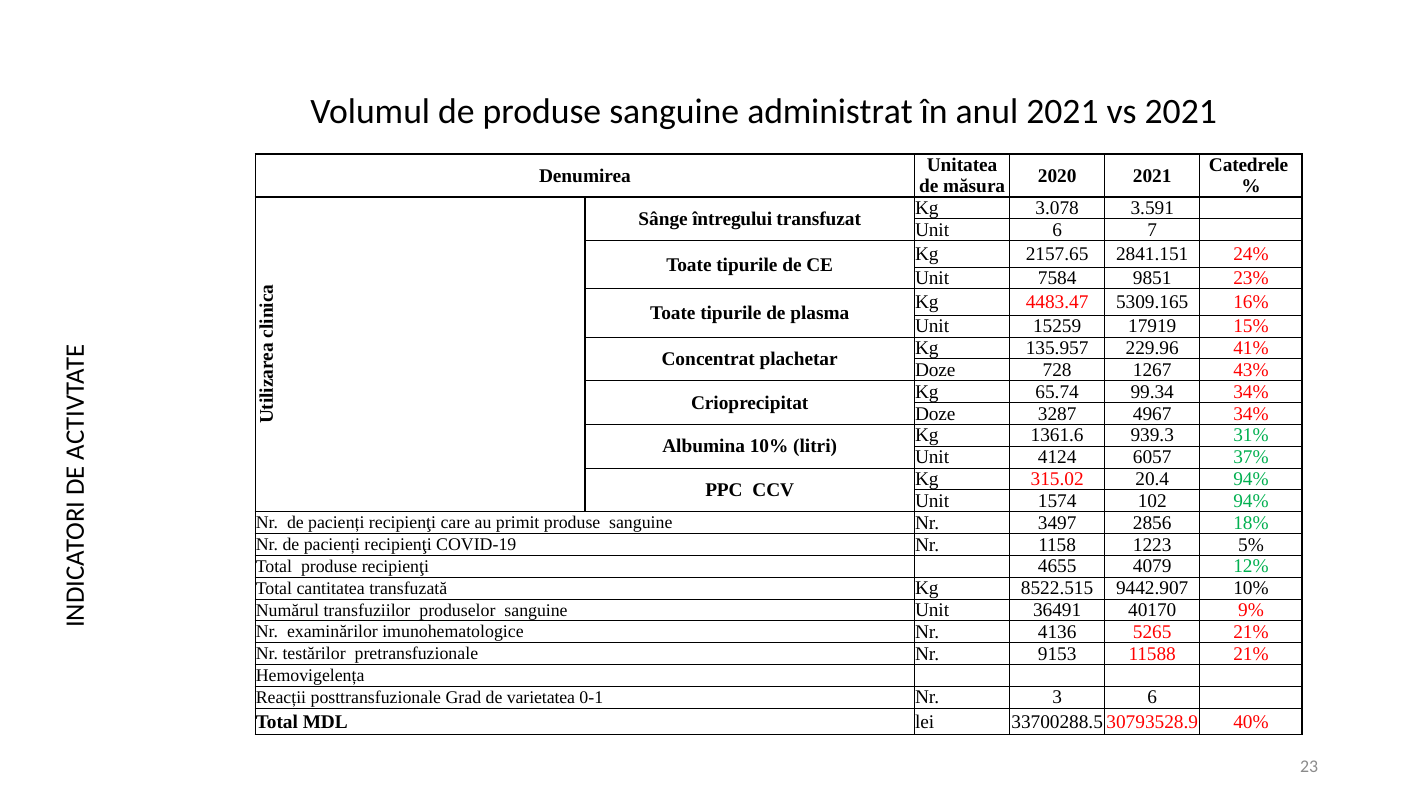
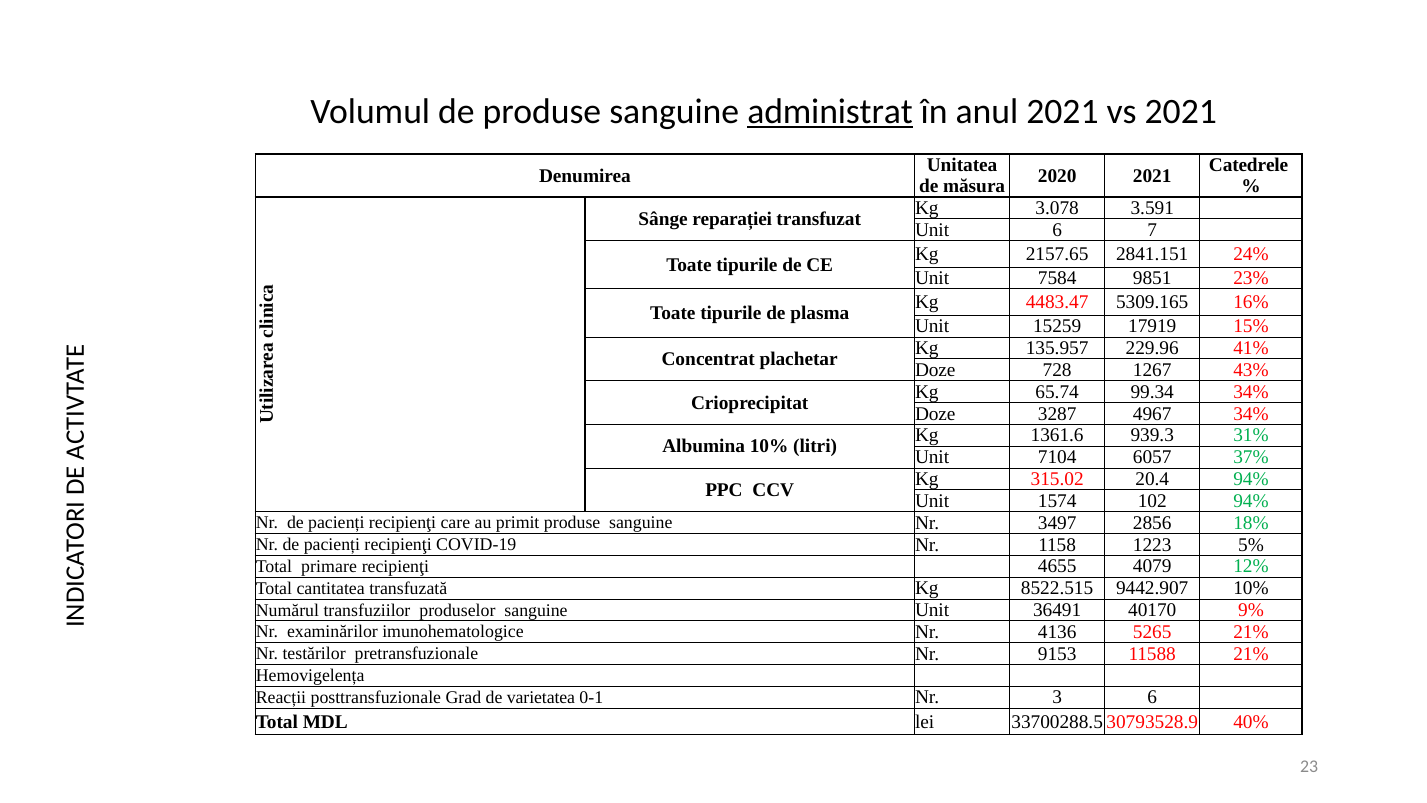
administrat underline: none -> present (830, 112)
întregului: întregului -> reparației (732, 219)
4124: 4124 -> 7104 (1057, 457)
Total produse: produse -> primare (329, 566)
